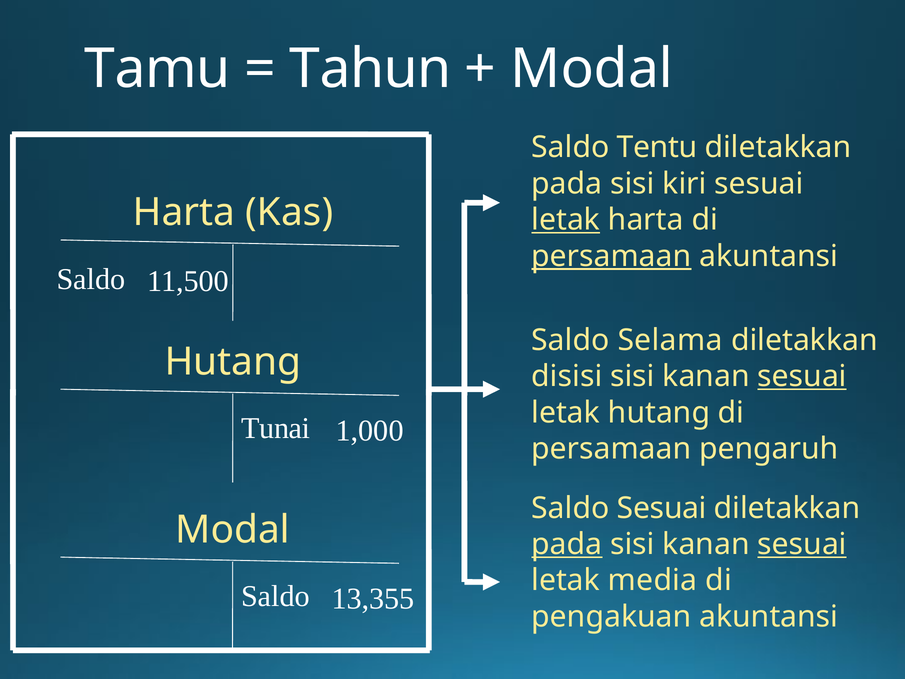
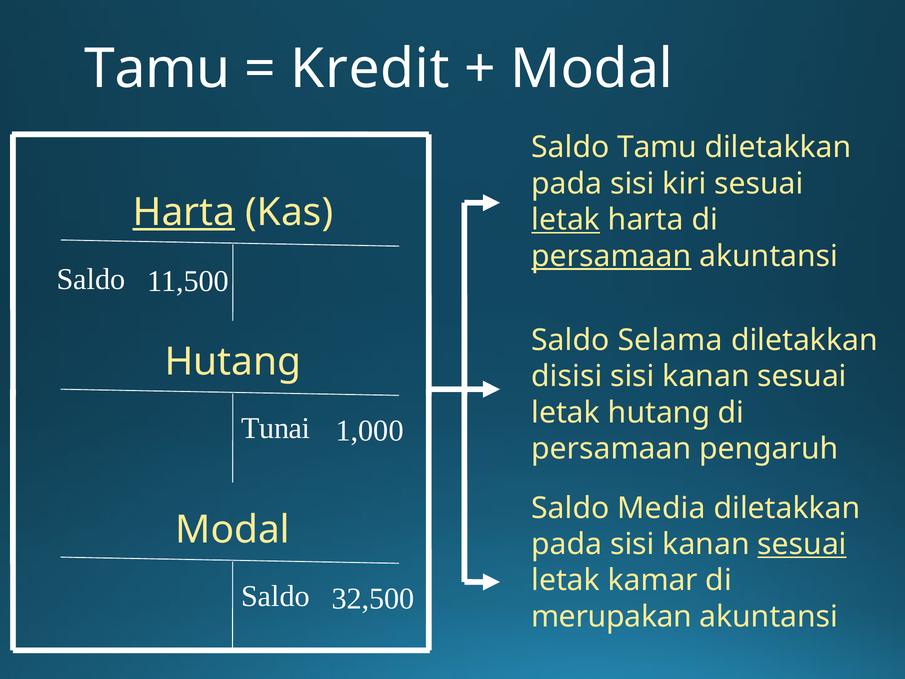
Tahun: Tahun -> Kredit (370, 69)
Tentu: Tentu -> Tamu (657, 147)
Harta underline: none -> present (184, 212)
sesuai underline: present -> none (802, 376)
Saldo Sesuai: Sesuai -> Media (662, 508)
pada underline: present -> none (567, 544)
media: media -> kamar (653, 580)
13,355: 13,355 -> 32,500 (373, 598)
pengakuan: pengakuan -> merupakan (612, 616)
